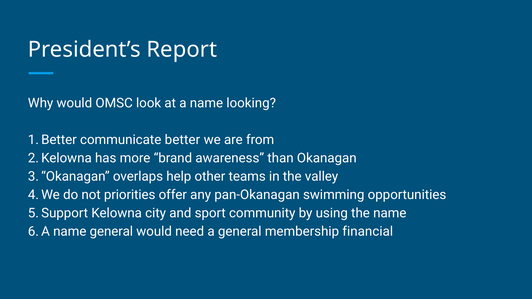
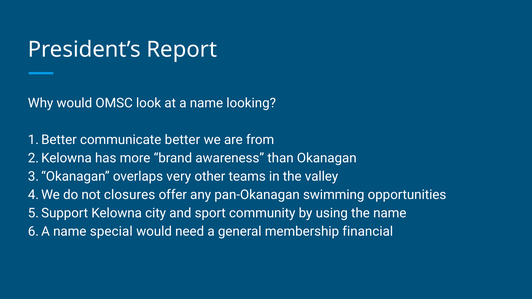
help: help -> very (179, 177)
priorities: priorities -> closures (130, 195)
name general: general -> special (111, 232)
